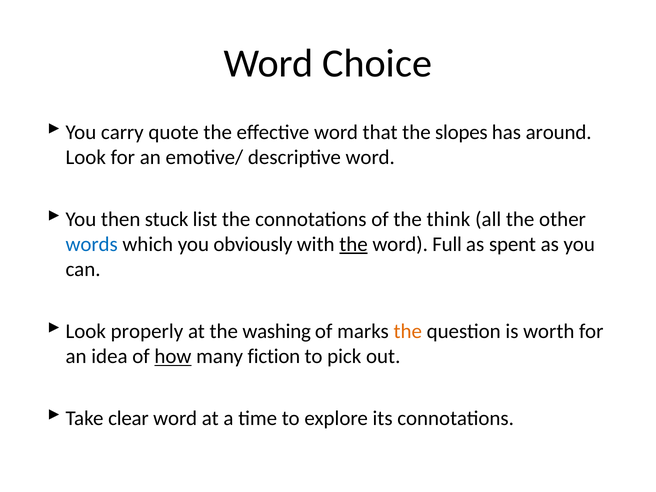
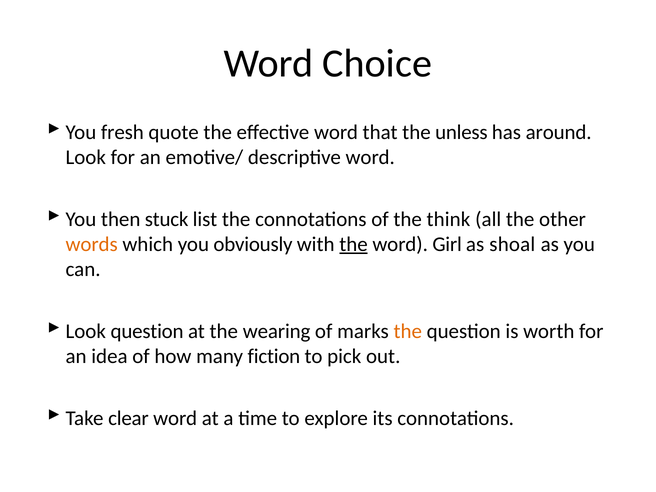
carry: carry -> fresh (122, 132)
slopes: slopes -> unless (461, 132)
words colour: blue -> orange (92, 244)
Full: Full -> Girl (447, 244)
spent: spent -> shoal (512, 244)
Look properly: properly -> question (147, 331)
washing: washing -> wearing (277, 331)
how underline: present -> none (173, 356)
